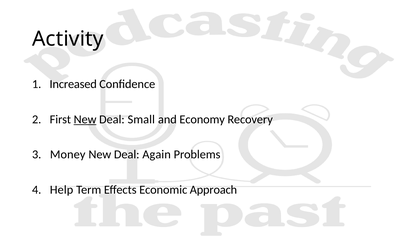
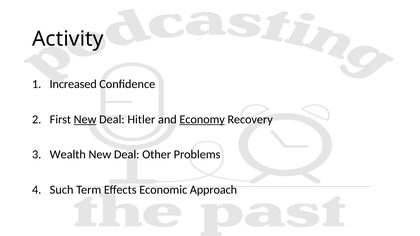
Small: Small -> Hitler (141, 119)
Economy underline: none -> present (202, 119)
Money: Money -> Wealth (68, 155)
Again: Again -> Other (157, 155)
Help: Help -> Such (62, 190)
